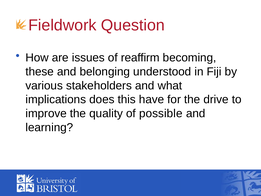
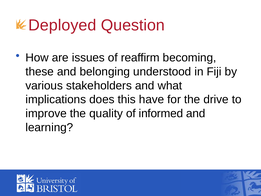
Fieldwork: Fieldwork -> Deployed (62, 25)
possible: possible -> informed (161, 113)
